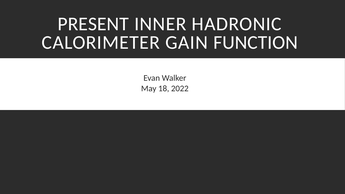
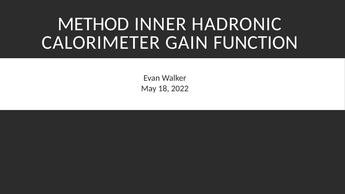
PRESENT: PRESENT -> METHOD (93, 24)
